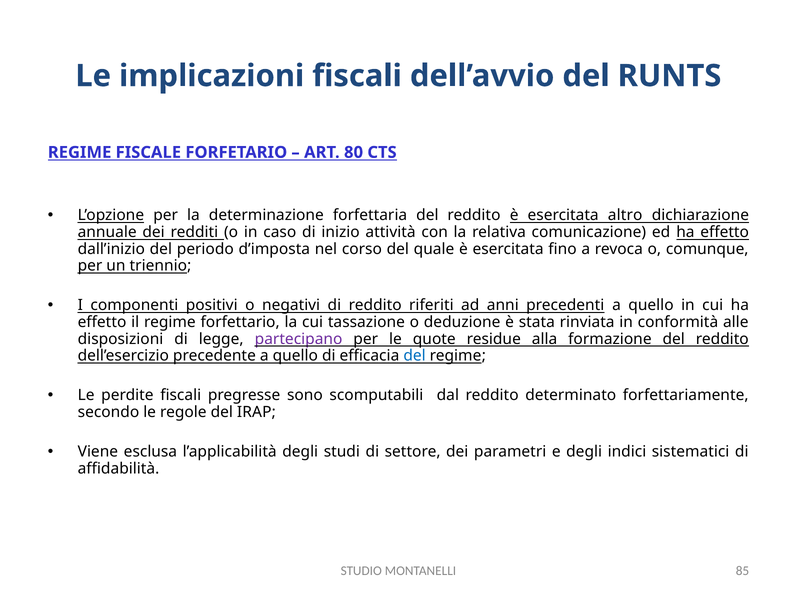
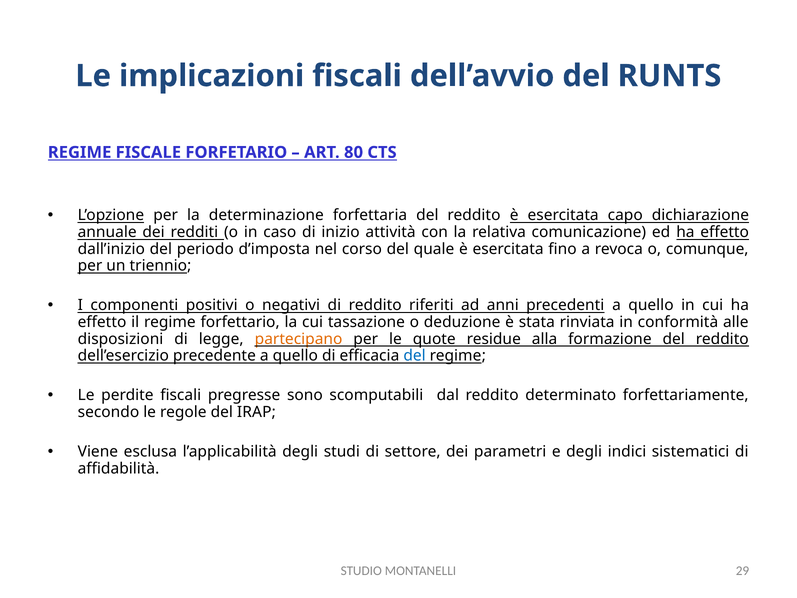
altro: altro -> capo (625, 215)
partecipano colour: purple -> orange (299, 339)
85: 85 -> 29 (742, 571)
